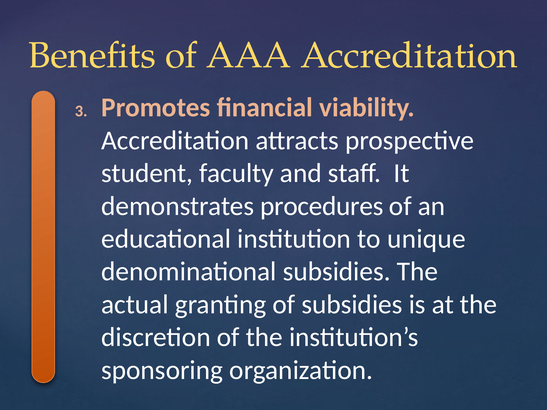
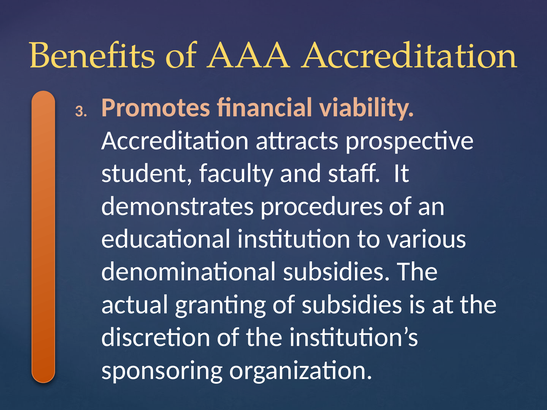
unique: unique -> various (427, 239)
